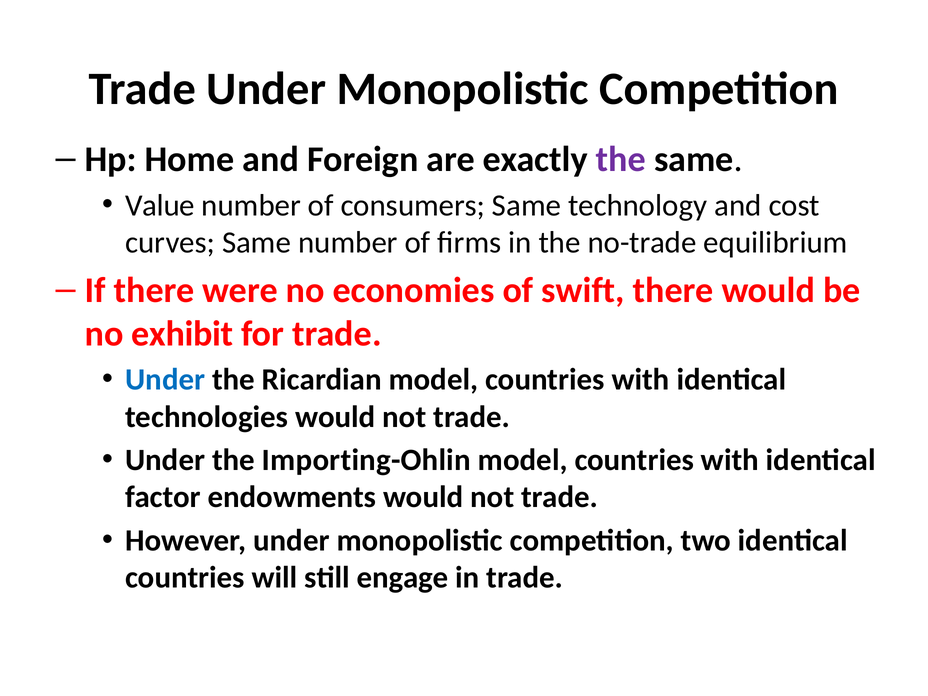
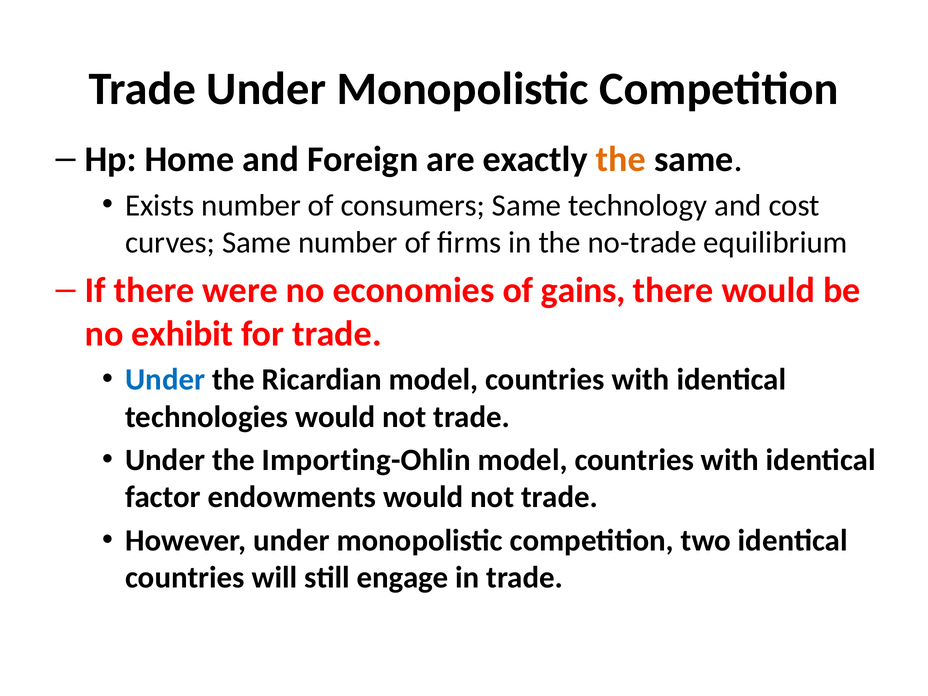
the colour: purple -> orange (621, 159)
Value: Value -> Exists (160, 205)
swift: swift -> gains (583, 290)
